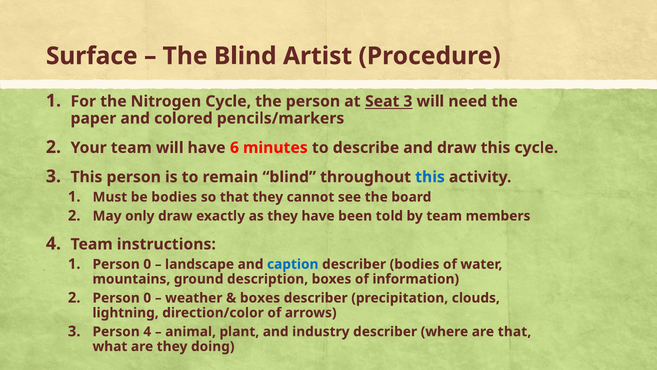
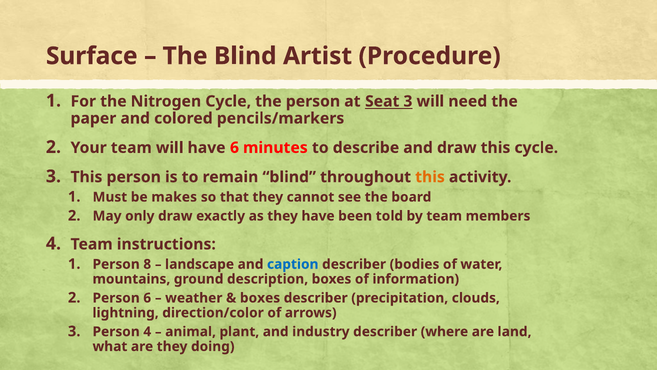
this colour: blue -> orange (430, 177)
be bodies: bodies -> makes (174, 197)
1 Person 0: 0 -> 8 (147, 264)
2 Person 0: 0 -> 6 (147, 298)
are that: that -> land (515, 331)
